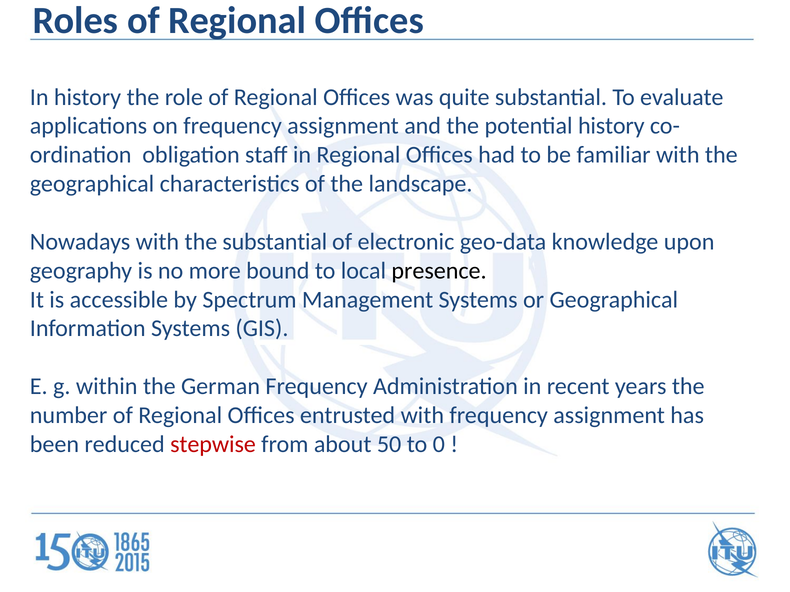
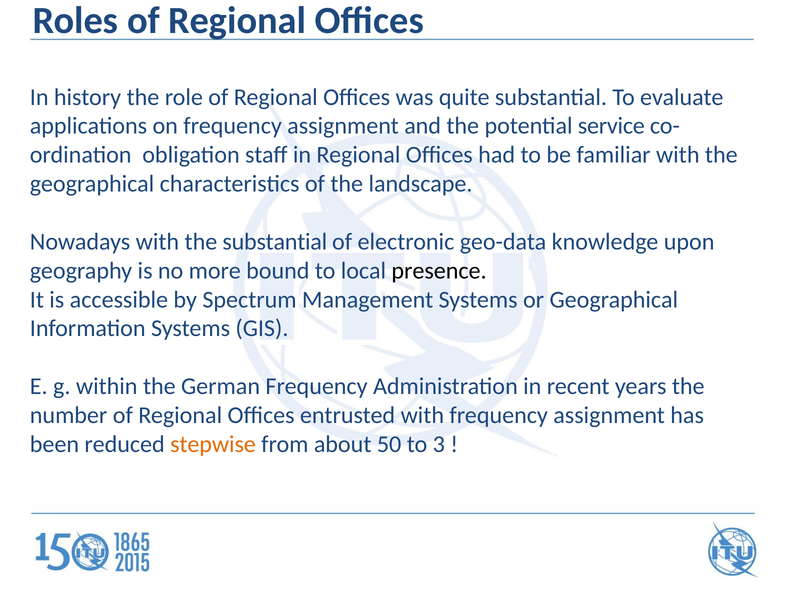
potential history: history -> service (611, 126)
stepwise colour: red -> orange (213, 445)
0: 0 -> 3 (439, 445)
